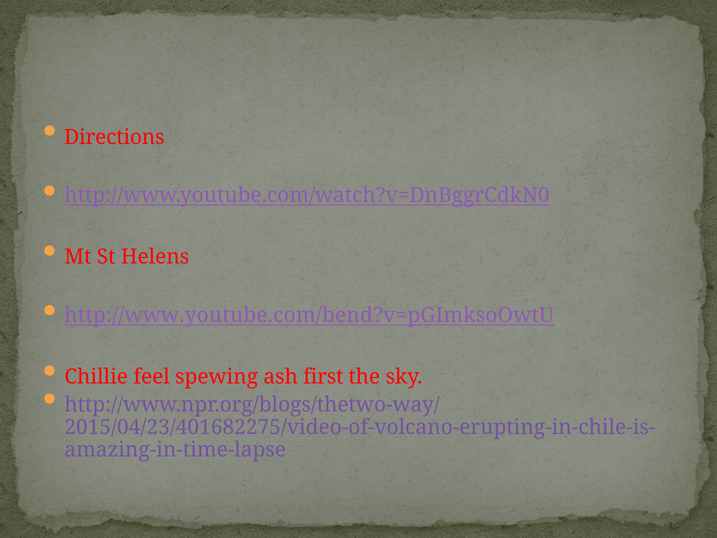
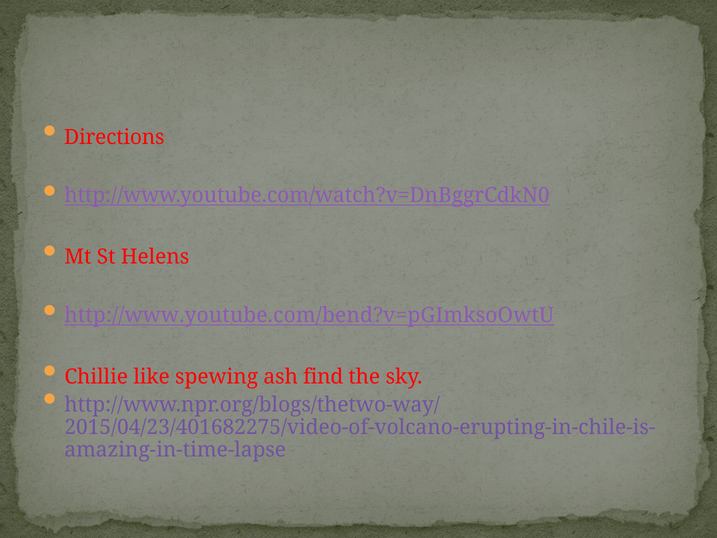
feel: feel -> like (152, 377)
first: first -> find (323, 377)
